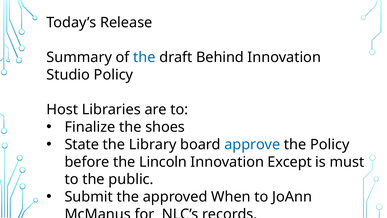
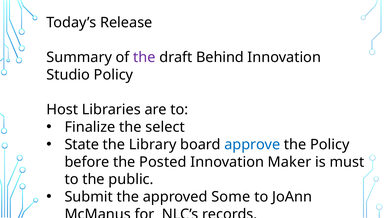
the colour: blue -> purple (144, 57)
shoes: shoes -> select (165, 127)
Lincoln: Lincoln -> Posted (163, 162)
Except: Except -> Maker (290, 162)
When: When -> Some (231, 197)
